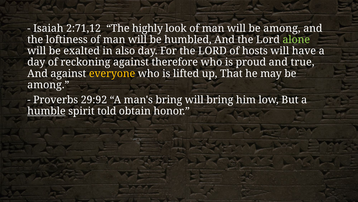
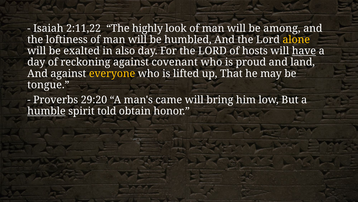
2:71,12: 2:71,12 -> 2:11,22 (84, 28)
alone colour: light green -> yellow (296, 40)
have underline: none -> present (304, 51)
therefore: therefore -> covenant (175, 62)
true: true -> land (303, 62)
among: among -> tongue (48, 85)
29:92: 29:92 -> 29:20 (94, 100)
man's bring: bring -> came (169, 100)
